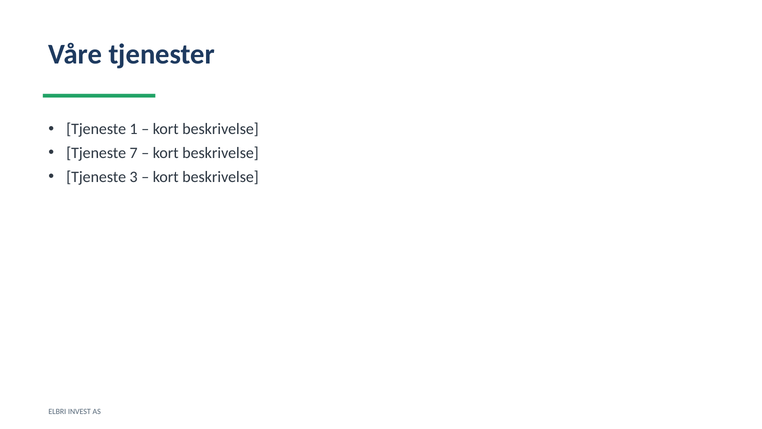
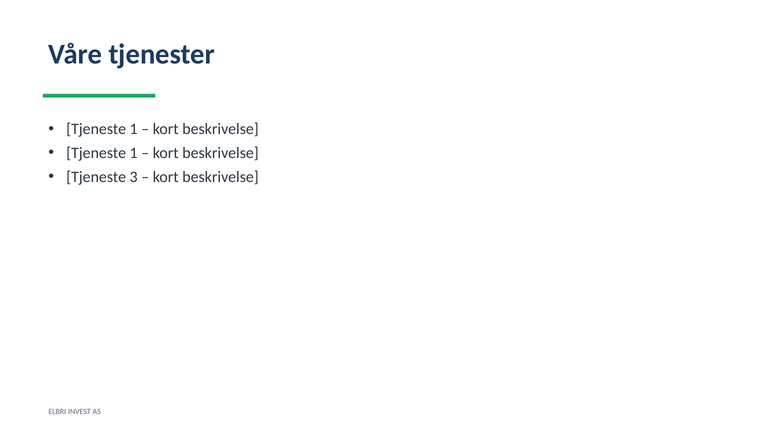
7: 7 -> 1 (134, 153)
